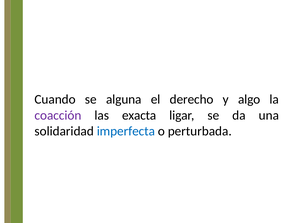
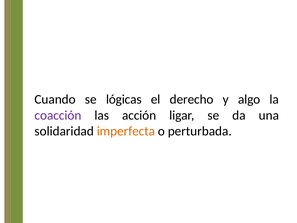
alguna: alguna -> lógicas (124, 99)
exacta: exacta -> acción (139, 115)
imperfecta colour: blue -> orange (126, 131)
